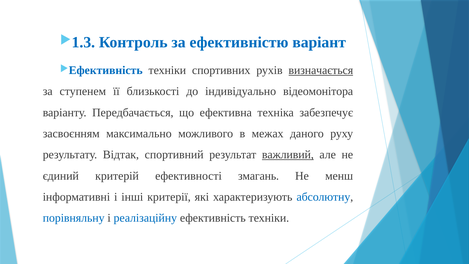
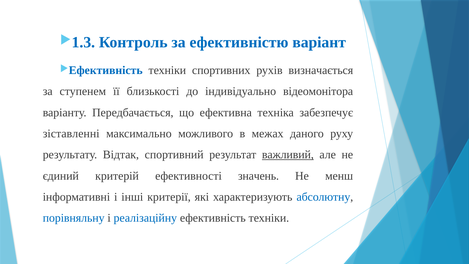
визначається underline: present -> none (321, 70)
засвоєнням: засвоєнням -> зіставленні (71, 134)
змагань: змагань -> значень (259, 176)
